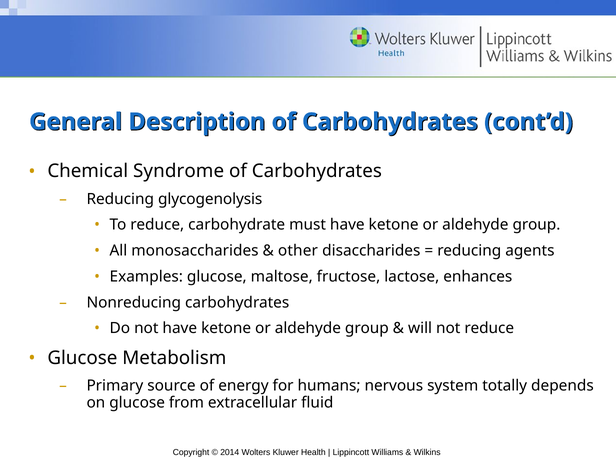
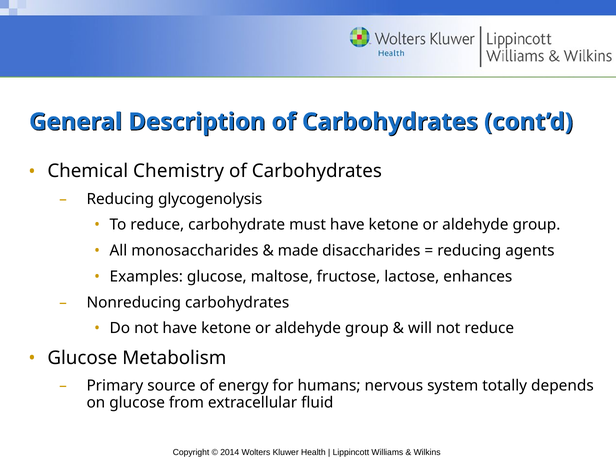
Syndrome: Syndrome -> Chemistry (179, 171)
other: other -> made (298, 251)
